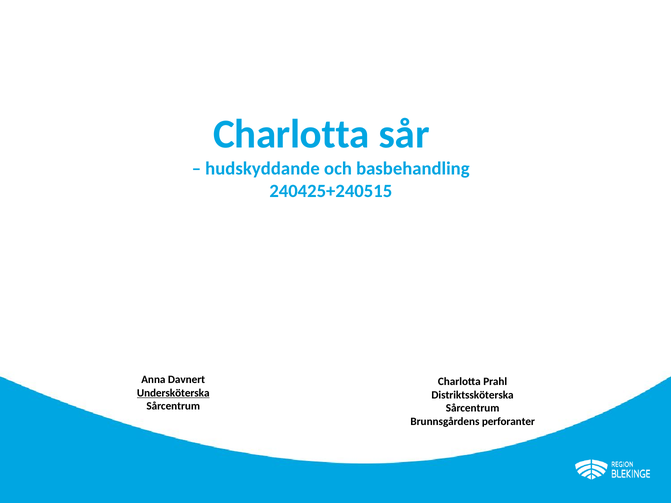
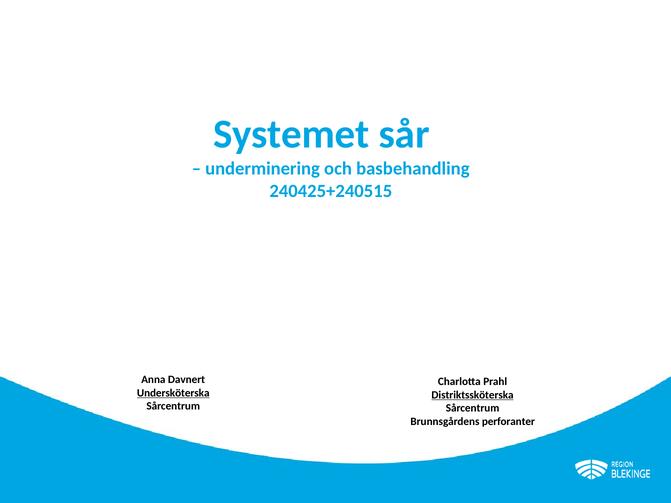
Charlotta: Charlotta -> Systemet (291, 134)
hudskyddande: hudskyddande -> underminering (263, 169)
Distriktssköterska underline: none -> present (473, 395)
